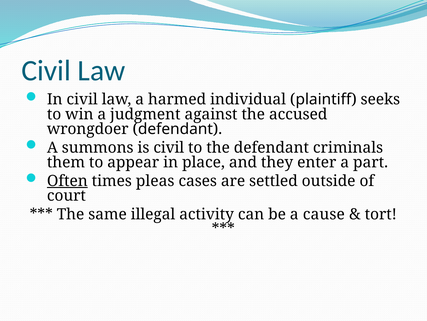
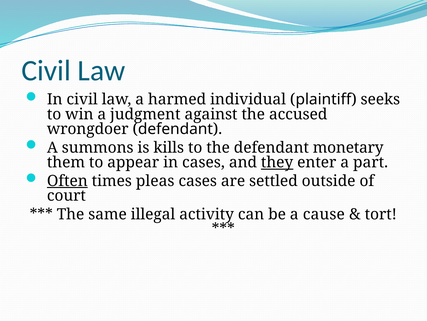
is civil: civil -> kills (169, 147)
criminals: criminals -> monetary (348, 147)
in place: place -> cases (203, 162)
they underline: none -> present (277, 162)
